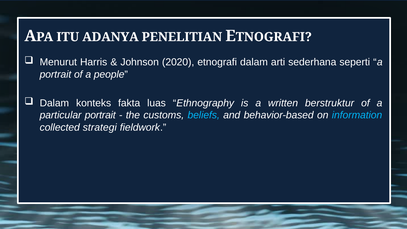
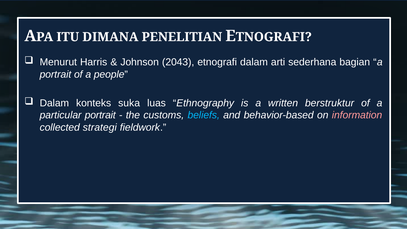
ADANYA: ADANYA -> DIMANA (110, 37)
2020: 2020 -> 2043 (178, 62)
seperti: seperti -> bagian (355, 62)
fakta: fakta -> suka (129, 103)
information colour: light blue -> pink (357, 115)
